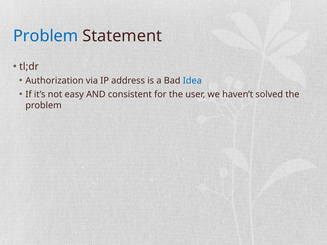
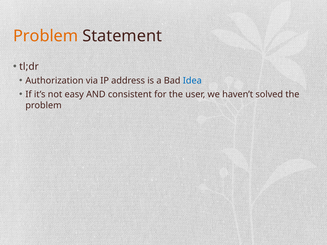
Problem colour: blue -> orange (46, 36)
